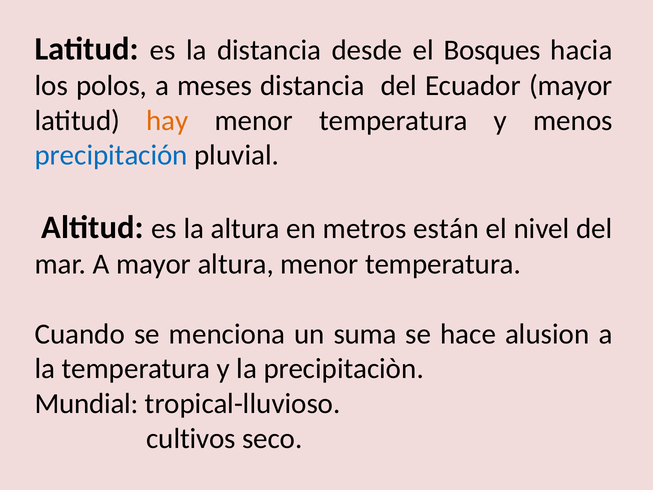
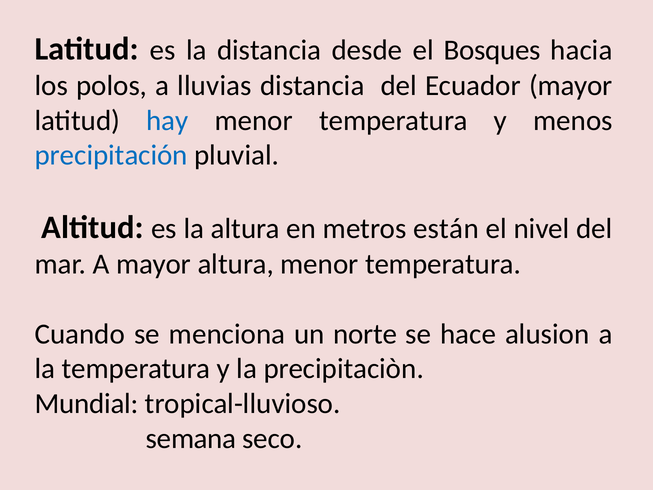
meses: meses -> lluvias (215, 86)
hay colour: orange -> blue (167, 120)
suma: suma -> norte (365, 334)
cultivos: cultivos -> semana (191, 438)
